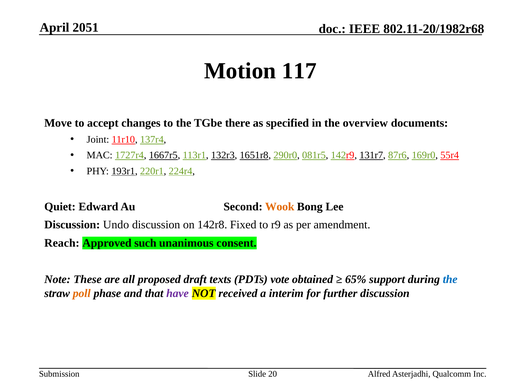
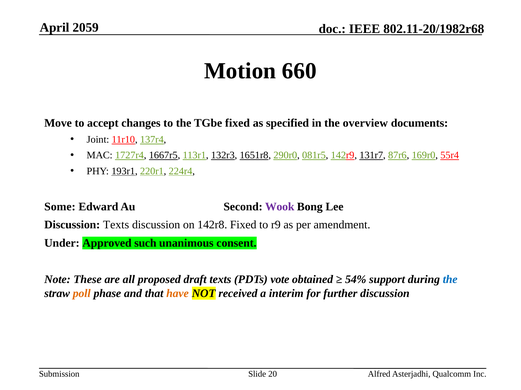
2051: 2051 -> 2059 (86, 28)
117: 117 -> 660 (299, 71)
TGbe there: there -> fixed (237, 123)
Quiet: Quiet -> Some (60, 207)
Wook colour: orange -> purple (280, 207)
Discussion Undo: Undo -> Texts (116, 225)
Reach: Reach -> Under (62, 244)
65%: 65% -> 54% (356, 280)
have colour: purple -> orange (177, 294)
